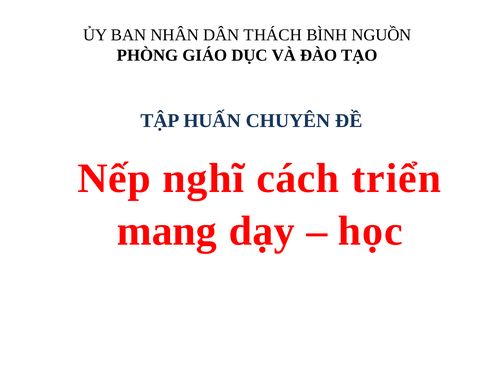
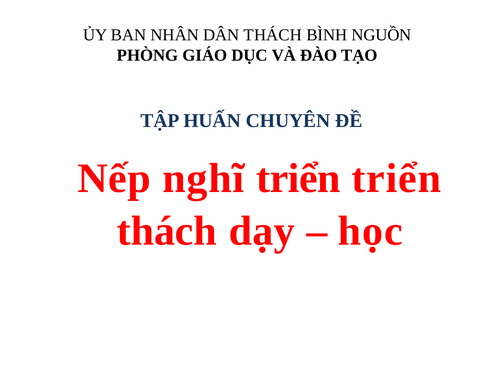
nghĩ cách: cách -> triển (298, 179)
mang: mang -> thách (167, 231)
